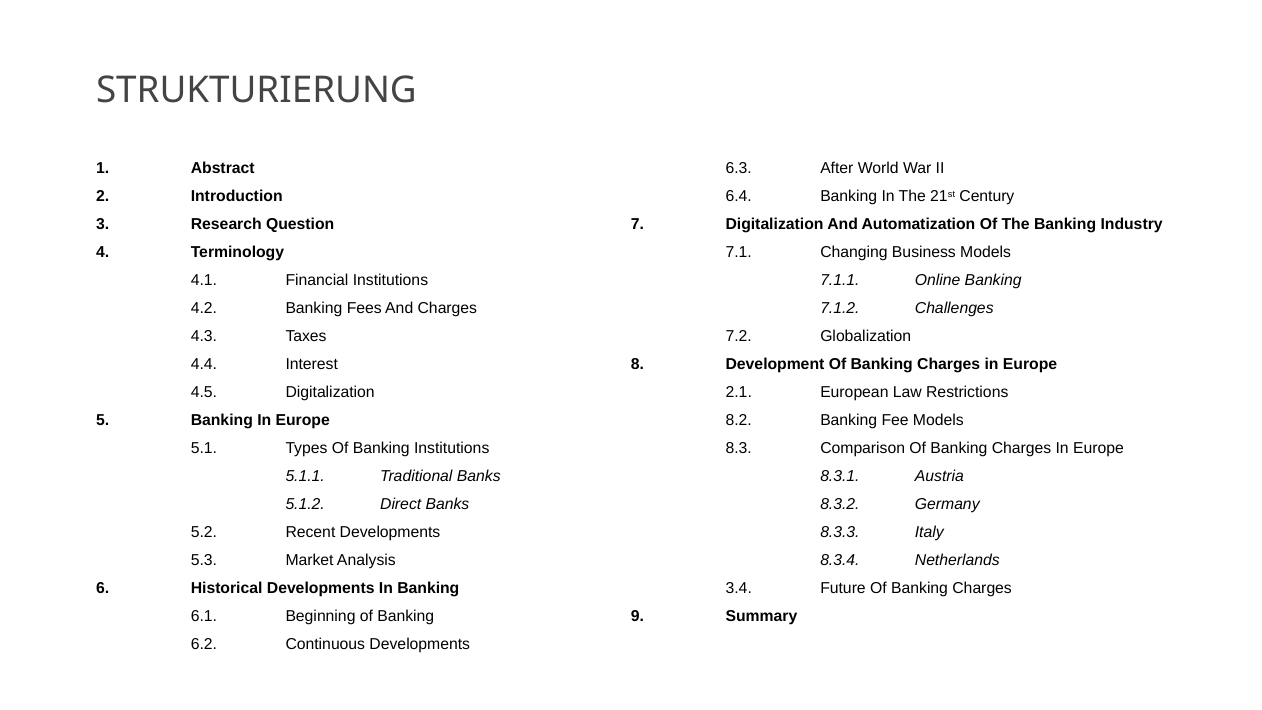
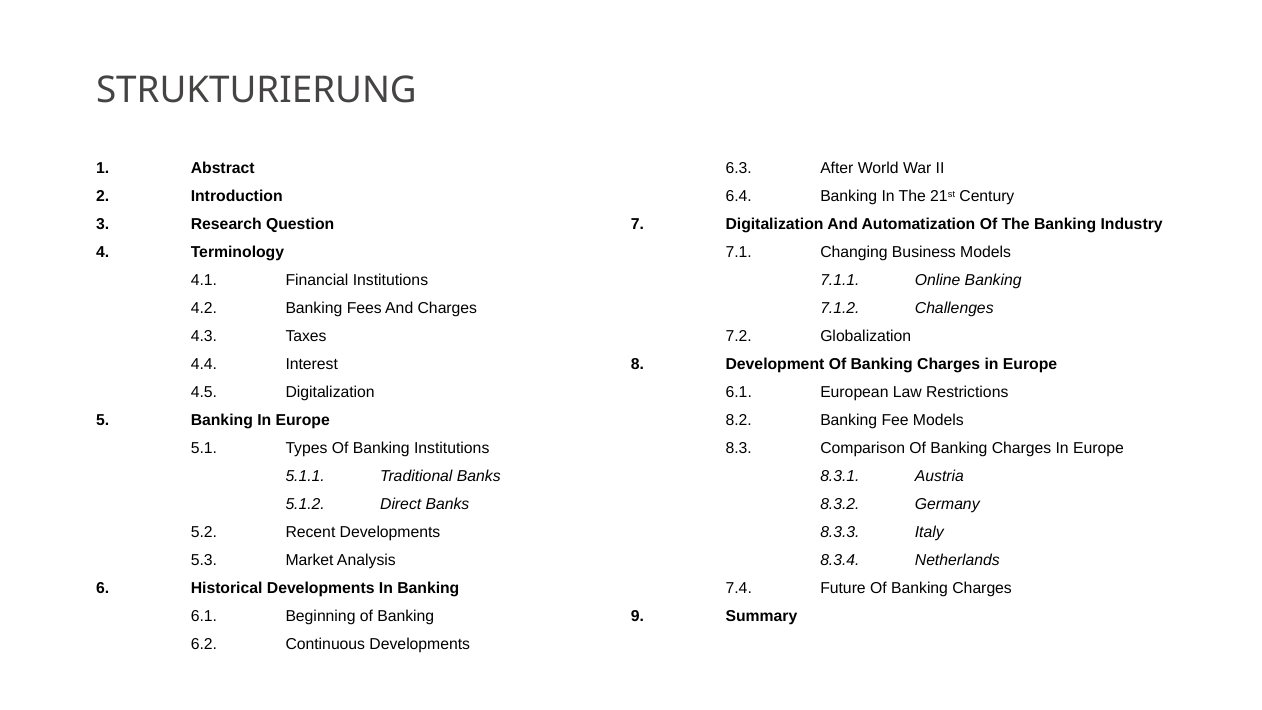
2.1: 2.1 -> 6.1 (739, 392)
3.4: 3.4 -> 7.4 (739, 588)
